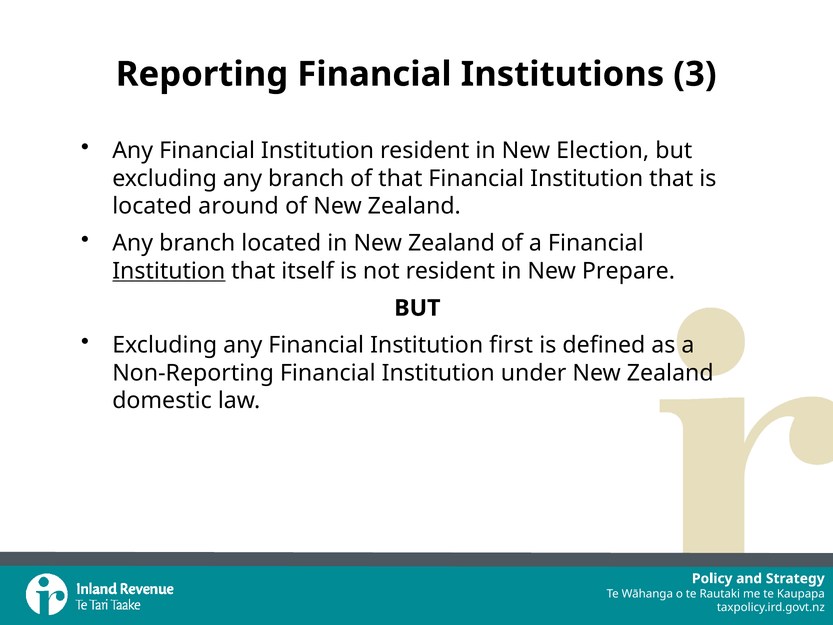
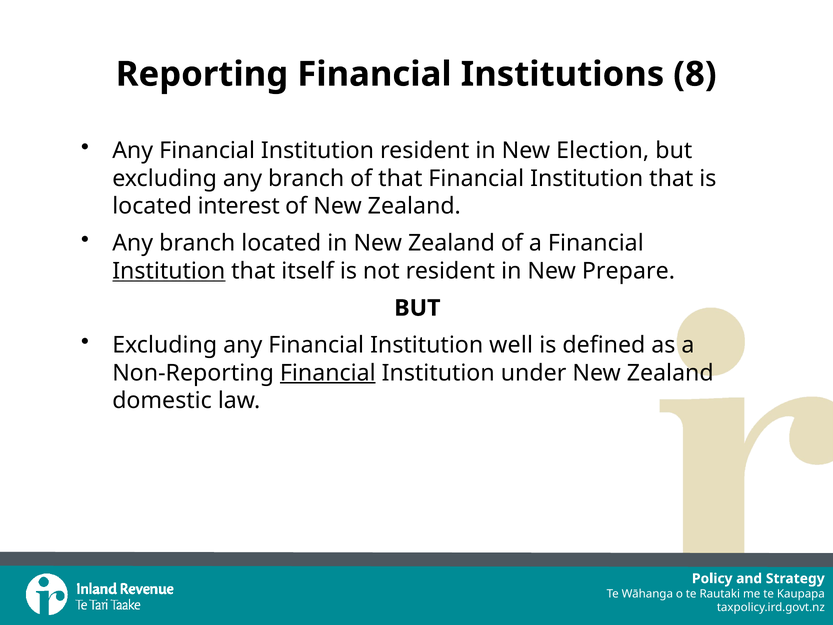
3: 3 -> 8 (695, 74)
around: around -> interest (239, 206)
first: first -> well (511, 345)
Financial underline: none -> present (328, 373)
